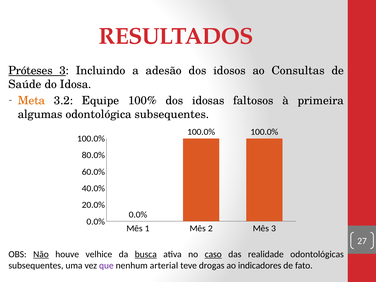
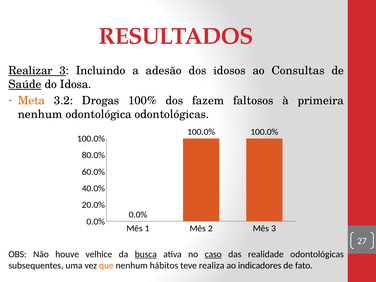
Próteses: Próteses -> Realizar (30, 71)
Saúde underline: none -> present (25, 84)
Equipe: Equipe -> Drogas (101, 100)
idosas: idosas -> fazem (208, 100)
algumas: algumas -> nenhum (40, 114)
odontológica subsequentes: subsequentes -> odontológicas (172, 114)
Não underline: present -> none (41, 254)
que colour: purple -> orange (106, 266)
arterial: arterial -> hábitos (164, 266)
drogas: drogas -> realiza (212, 266)
